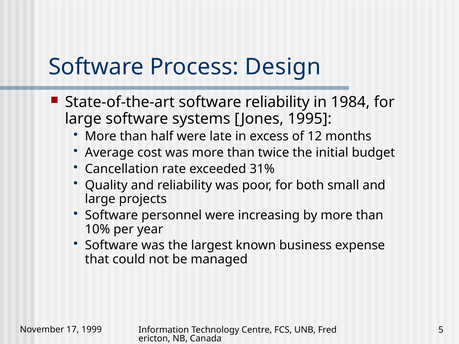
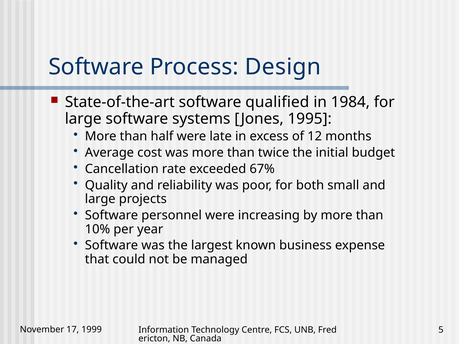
software reliability: reliability -> qualified (277, 102)
31%: 31% -> 67% (262, 169)
